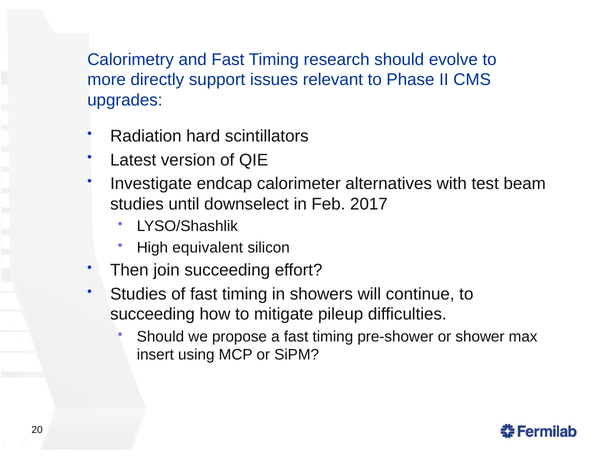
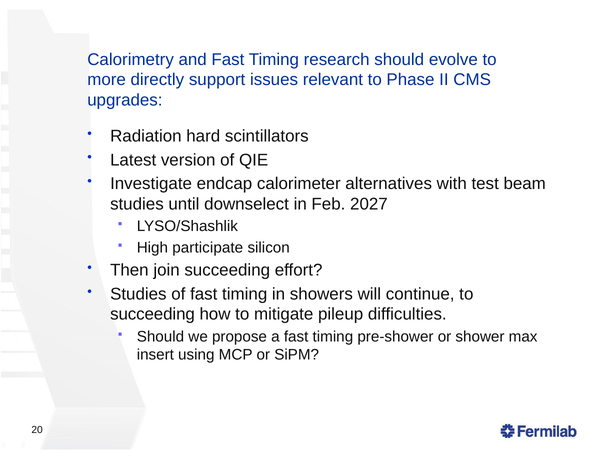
2017: 2017 -> 2027 (369, 204)
equivalent: equivalent -> participate (208, 247)
